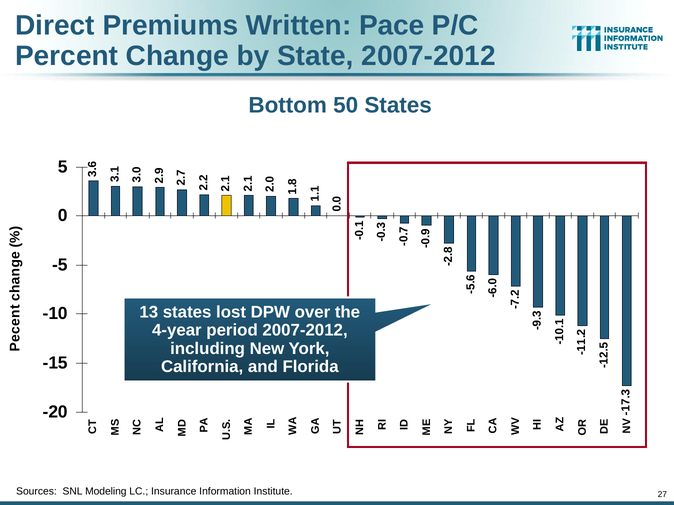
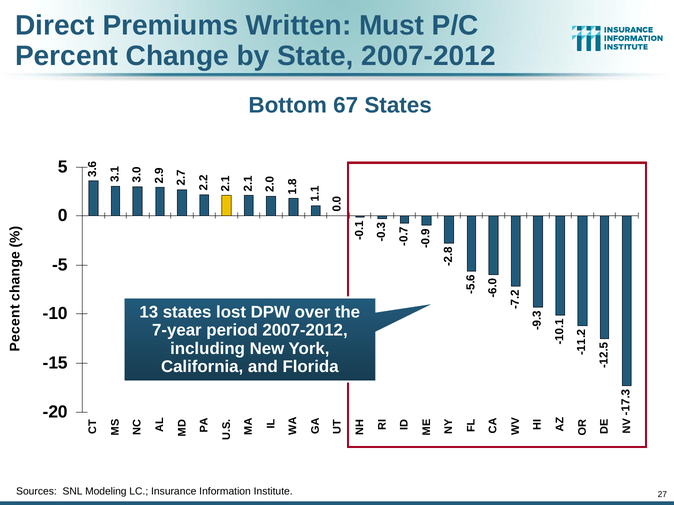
Pace: Pace -> Must (392, 26)
50: 50 -> 67 (346, 105)
4-year: 4-year -> 7-year (177, 331)
